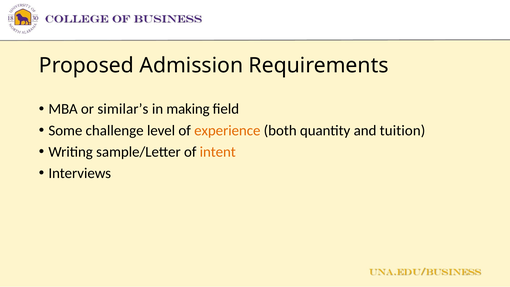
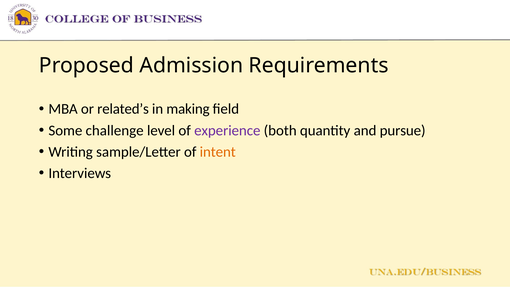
similar’s: similar’s -> related’s (123, 109)
experience colour: orange -> purple (227, 130)
tuition: tuition -> pursue (403, 130)
